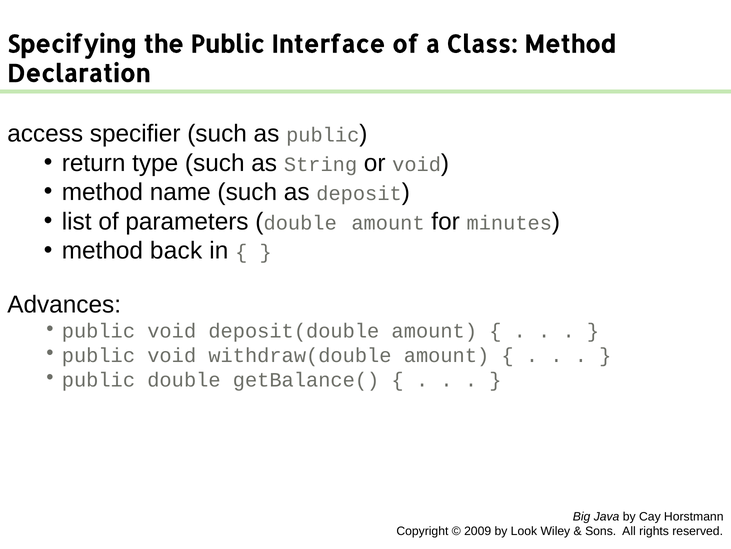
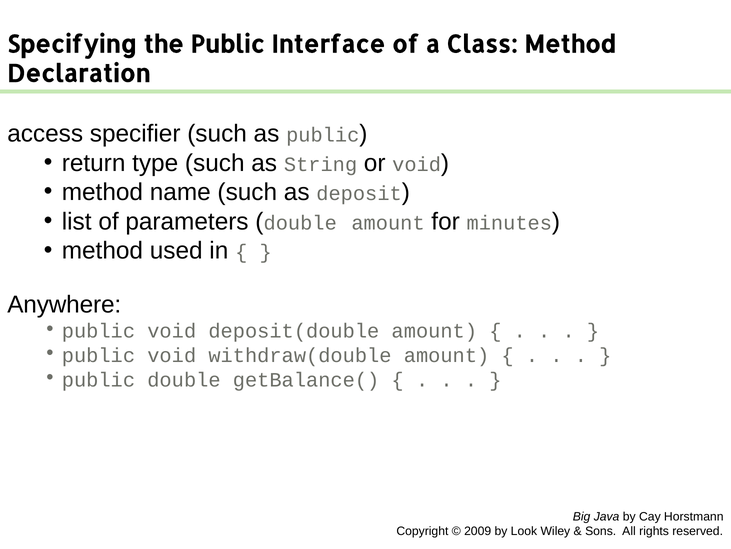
back: back -> used (176, 251)
Advances: Advances -> Anywhere (64, 304)
